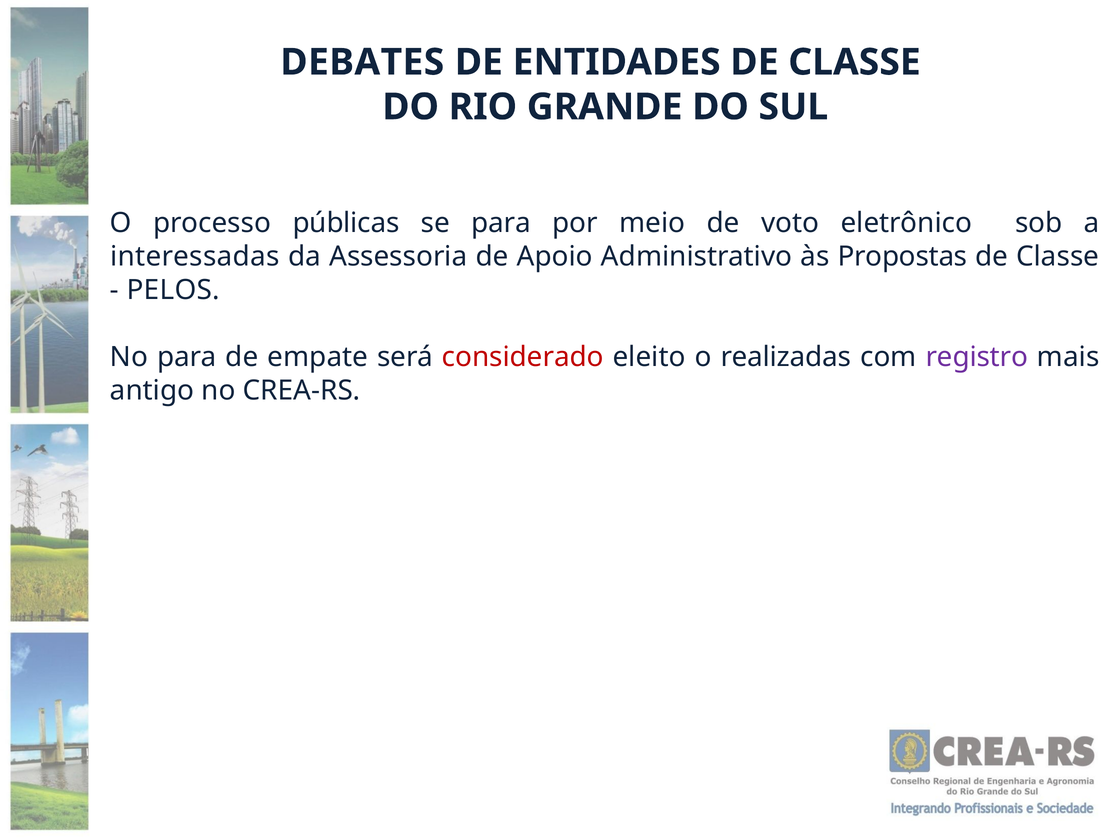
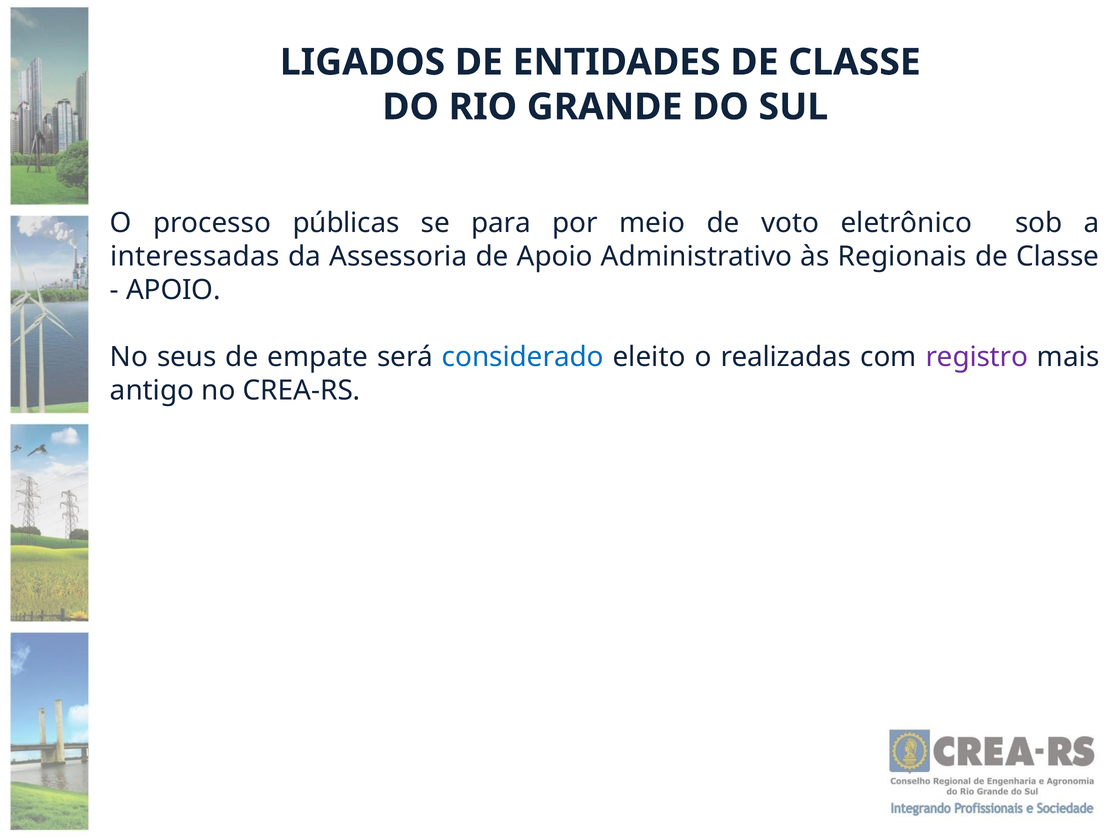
DEBATES: DEBATES -> LIGADOS (362, 62)
Propostas: Propostas -> Regionais (902, 257)
PELOS: PELOS -> APOIO (173, 290)
No para: para -> seus (187, 357)
considerado colour: red -> blue (523, 357)
